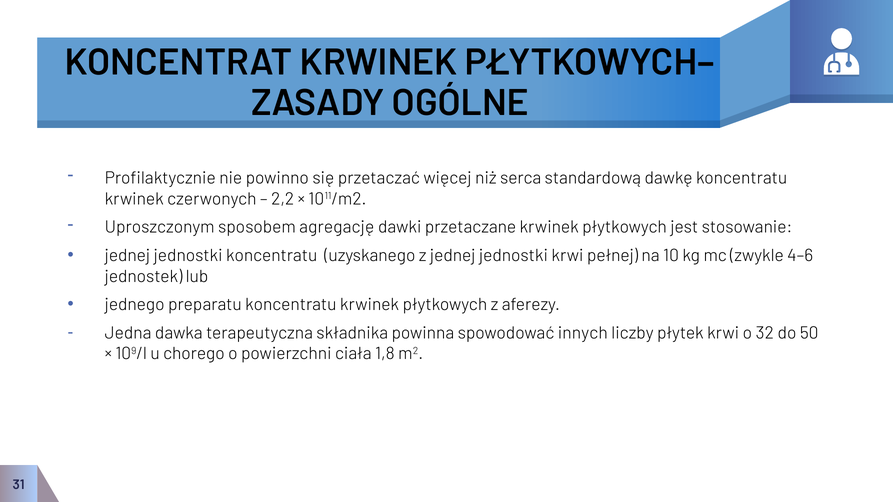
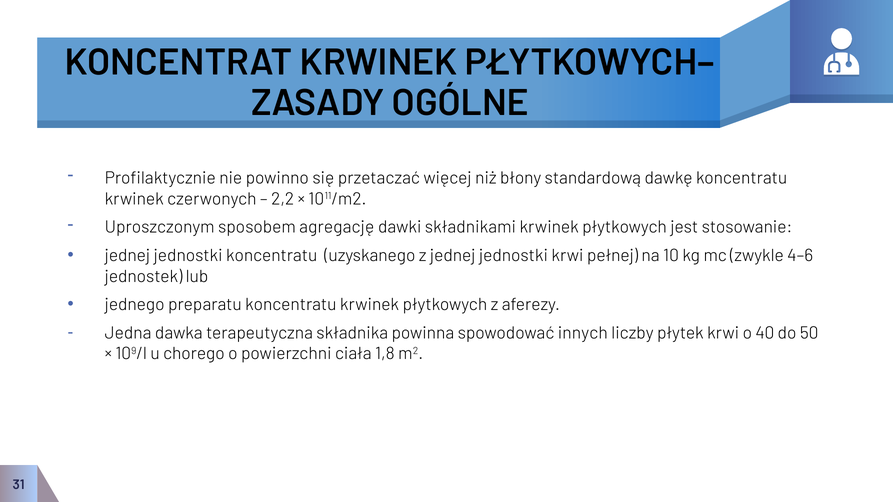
serca: serca -> błony (521, 178)
przetaczane: przetaczane -> składnikami (470, 227)
32: 32 -> 40 (765, 333)
